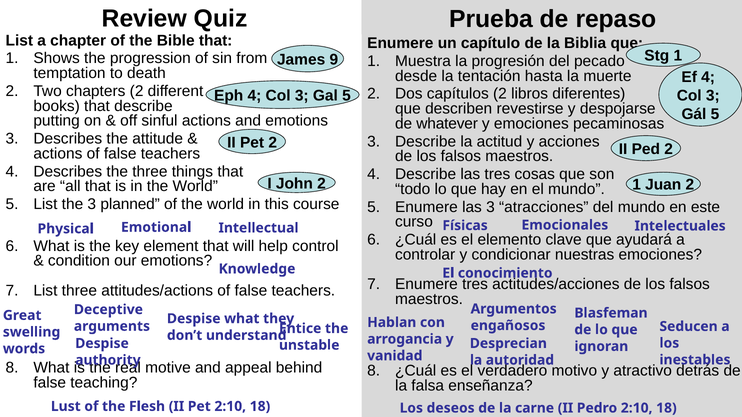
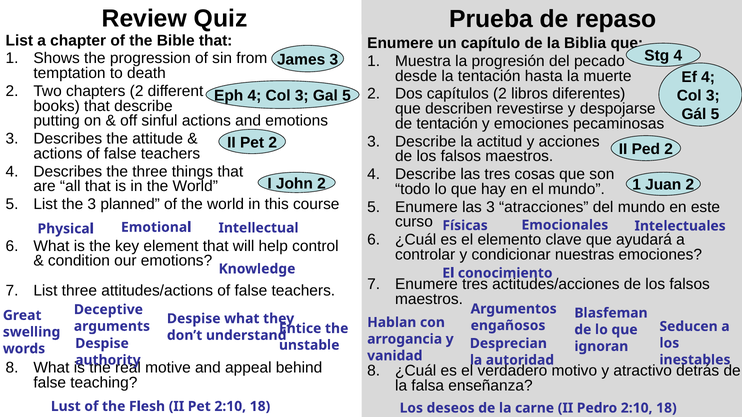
Stg 1: 1 -> 4 (678, 56)
James 9: 9 -> 3 (334, 60)
de whatever: whatever -> tentación (447, 124)
